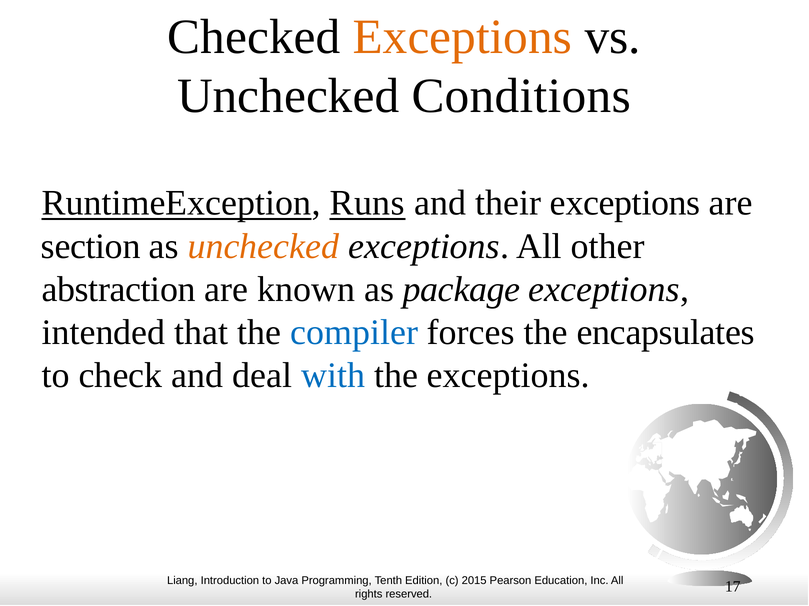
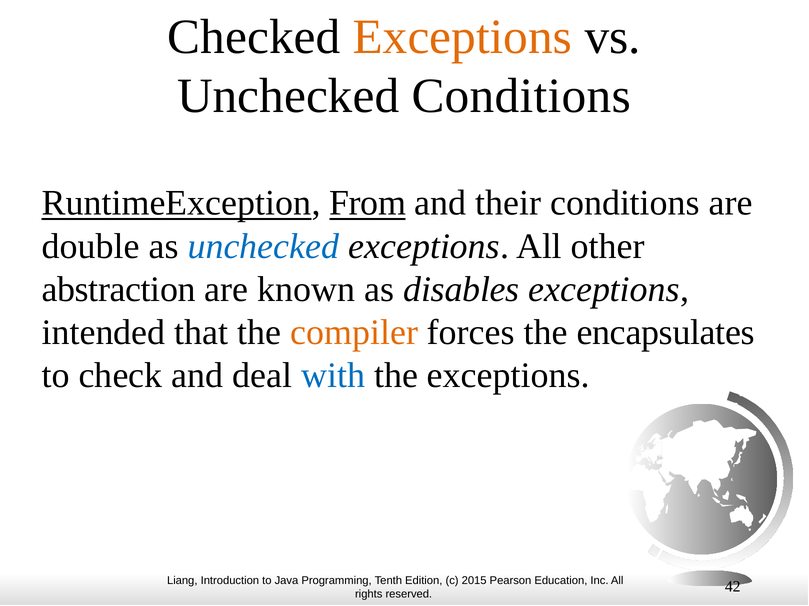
Runs: Runs -> From (368, 203)
their exceptions: exceptions -> conditions (625, 203)
section: section -> double (91, 247)
unchecked colour: orange -> blue (263, 247)
package: package -> disables (461, 290)
compiler colour: blue -> orange (354, 333)
17: 17 -> 42 (733, 587)
